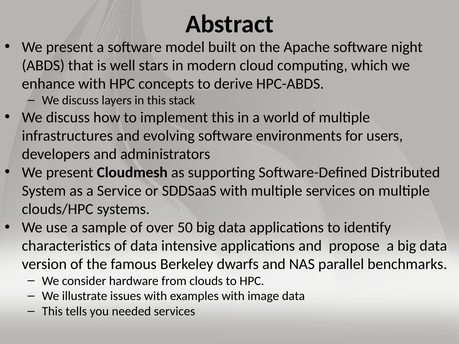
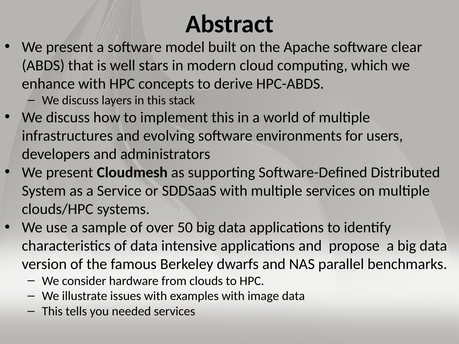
night: night -> clear (407, 47)
